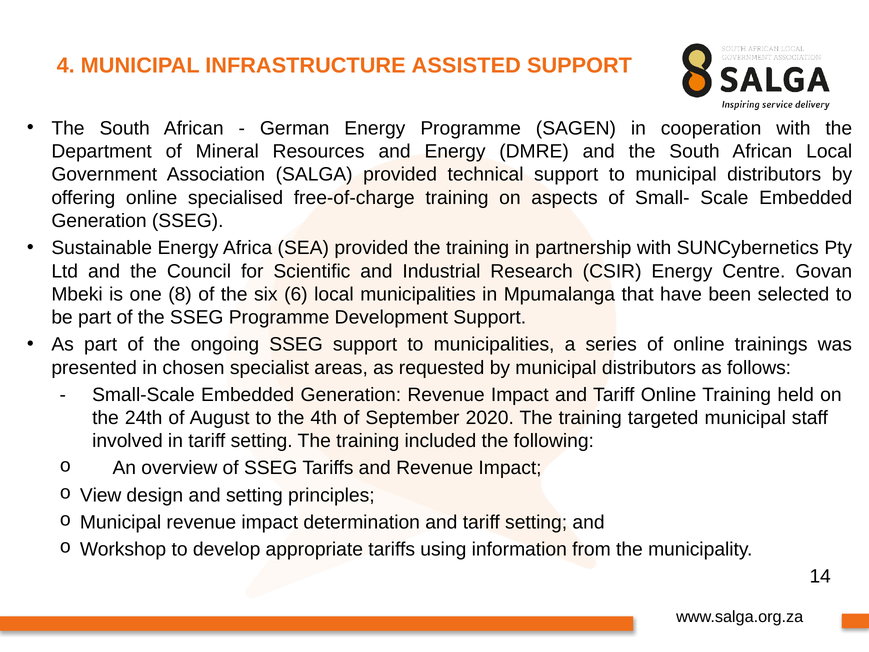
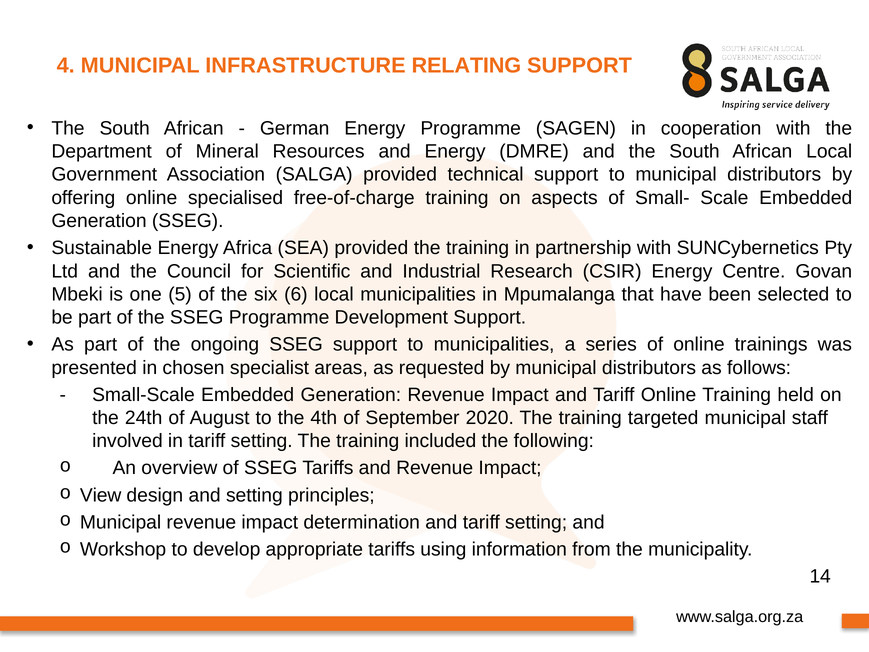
ASSISTED: ASSISTED -> RELATING (466, 65)
8: 8 -> 5 (180, 294)
